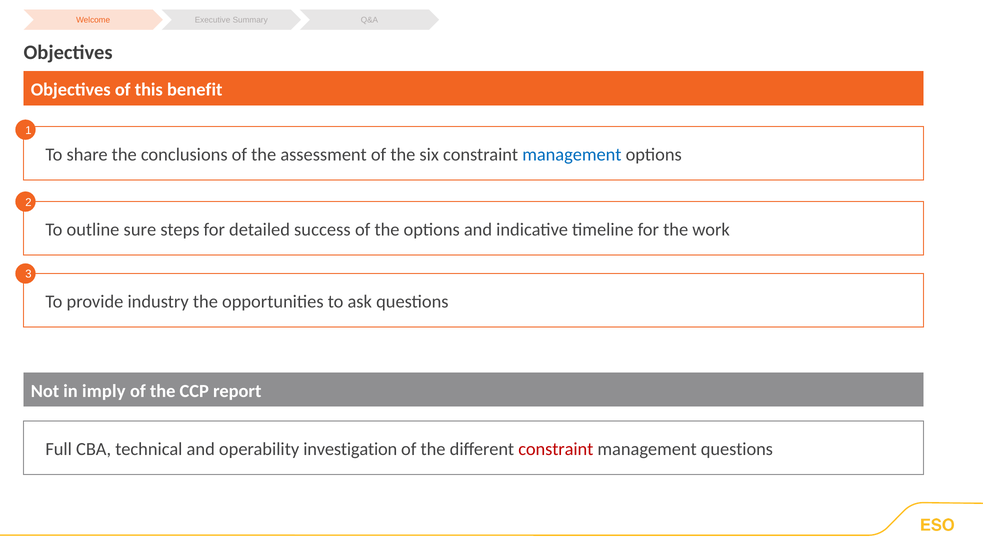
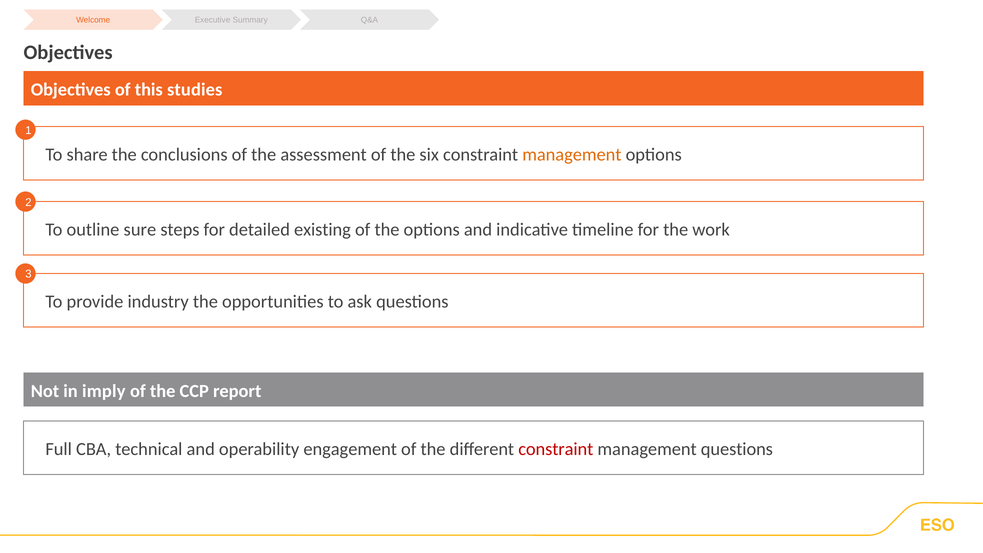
benefit: benefit -> studies (195, 89)
management colour: blue -> orange (572, 155)
success: success -> existing (322, 230)
investigation: investigation -> engagement (350, 449)
